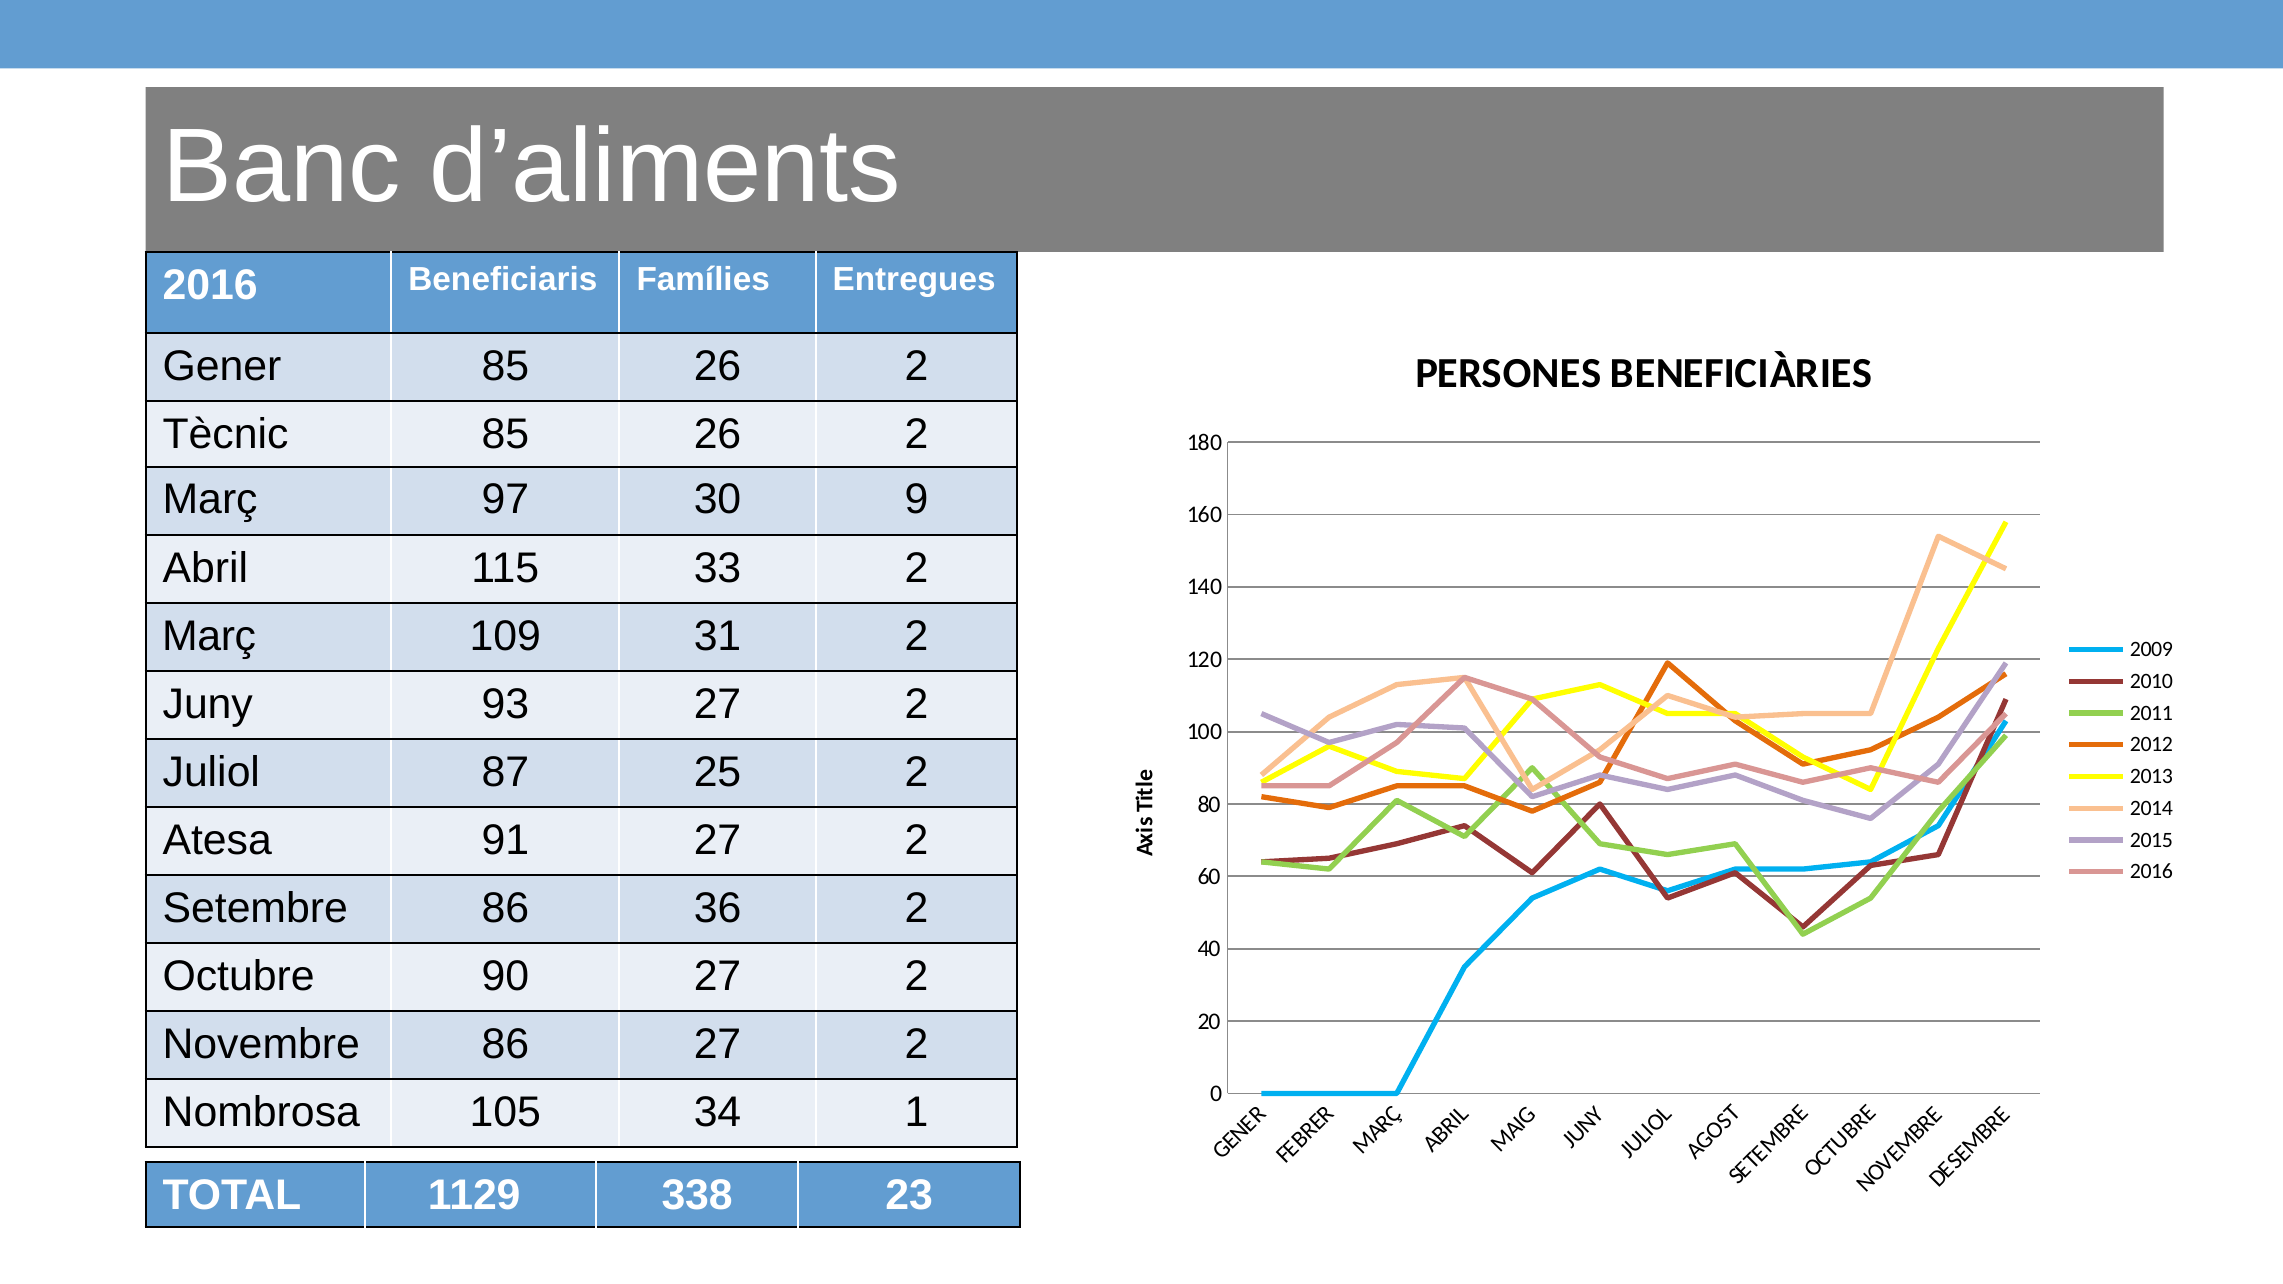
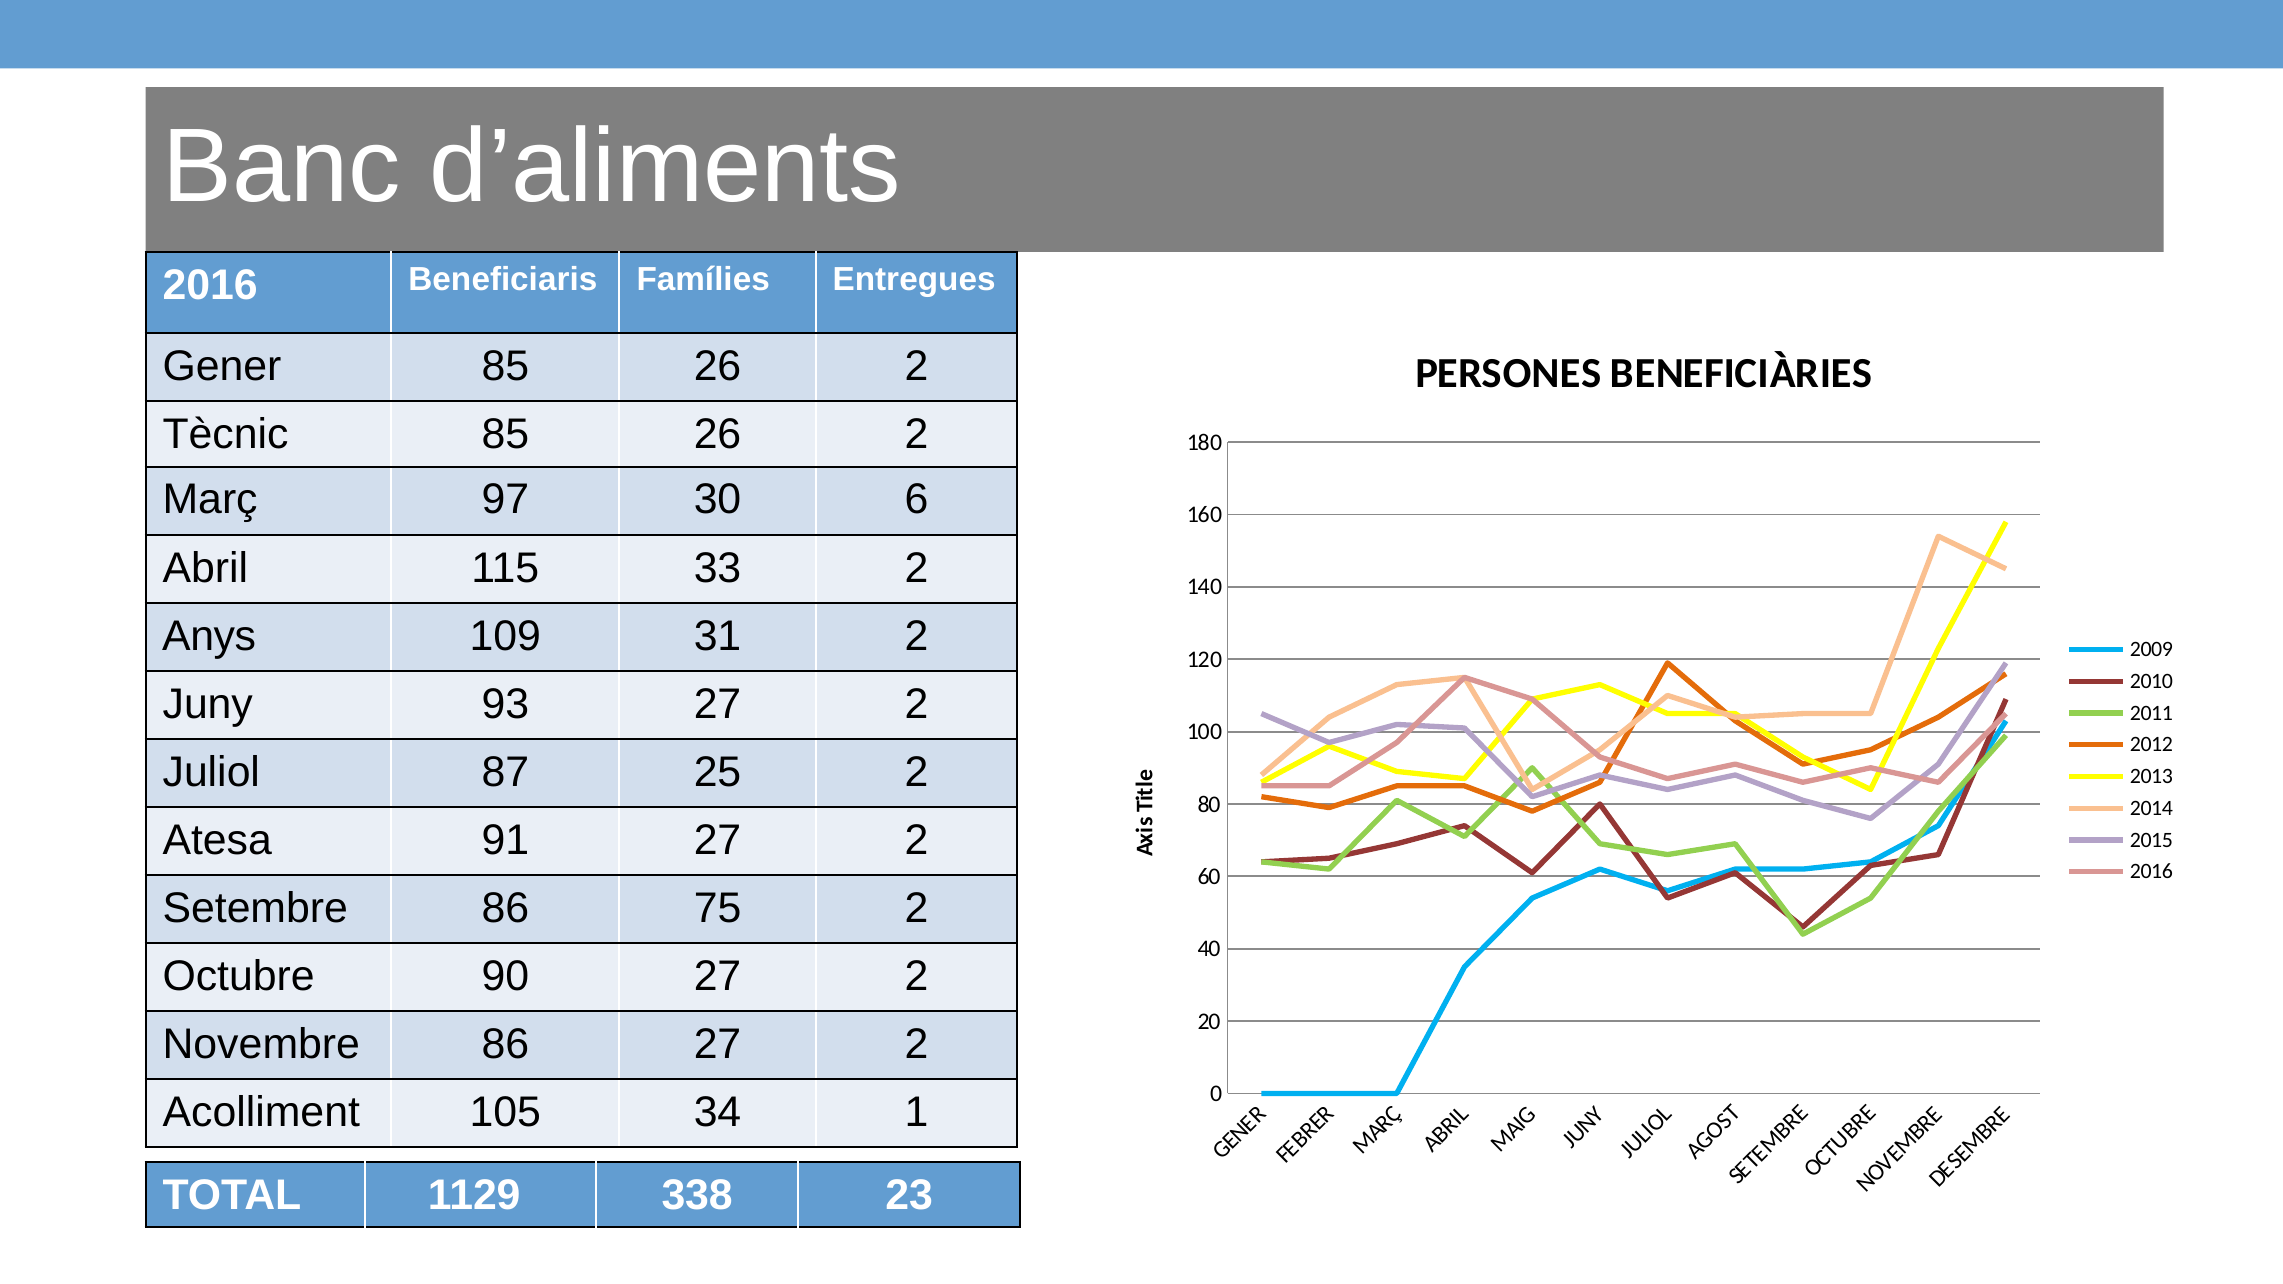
9: 9 -> 6 (917, 500)
Març: Març -> Anys (209, 636)
36: 36 -> 75 (718, 908)
Nombrosa: Nombrosa -> Acolliment (261, 1113)
